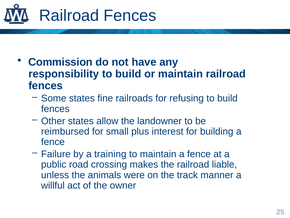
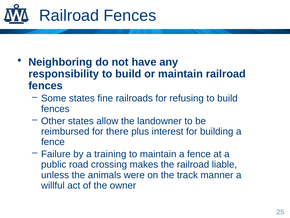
Commission: Commission -> Neighboring (60, 62)
small: small -> there (117, 131)
